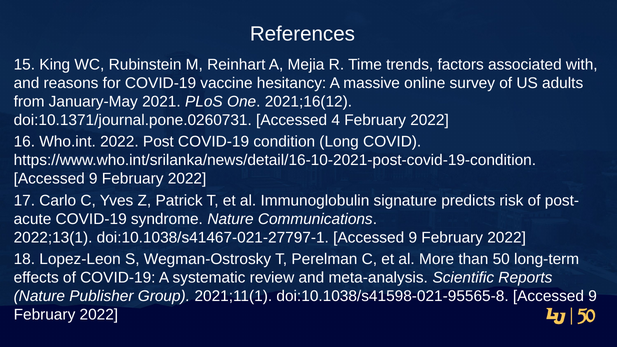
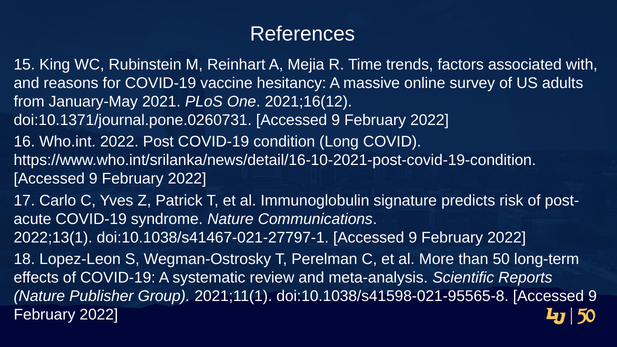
doi:10.1371/journal.pone.0260731 Accessed 4: 4 -> 9 (336, 120)
